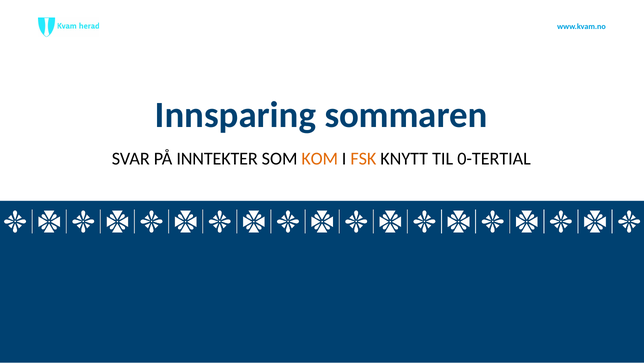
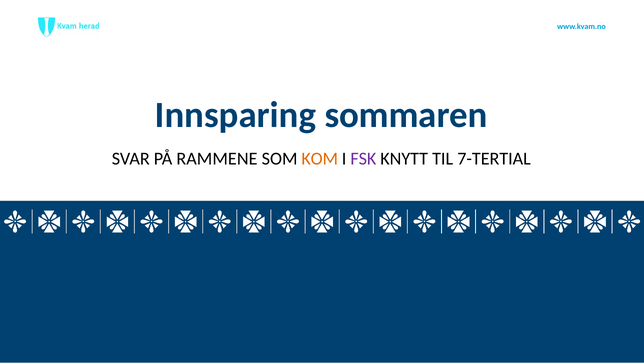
INNTEKTER: INNTEKTER -> RAMMENE (217, 159)
FSK colour: orange -> purple (363, 159)
0-TERTIAL: 0-TERTIAL -> 7-TERTIAL (494, 159)
